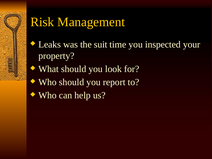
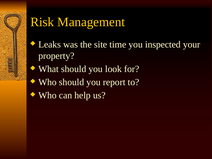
suit: suit -> site (101, 44)
